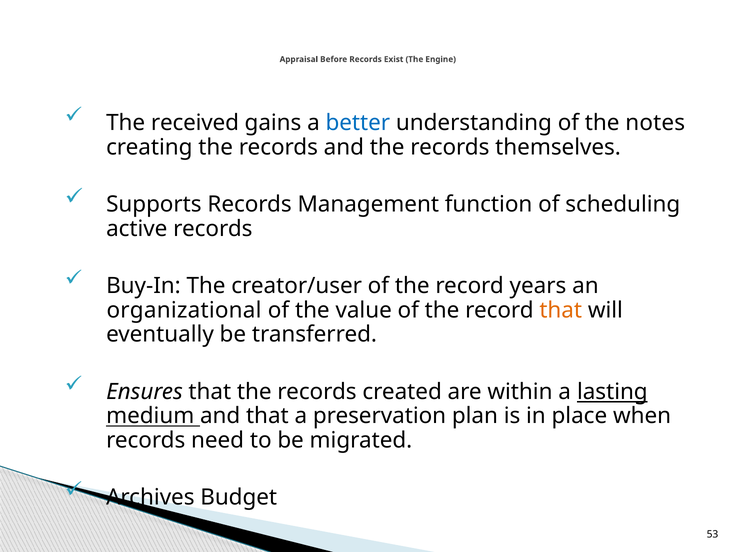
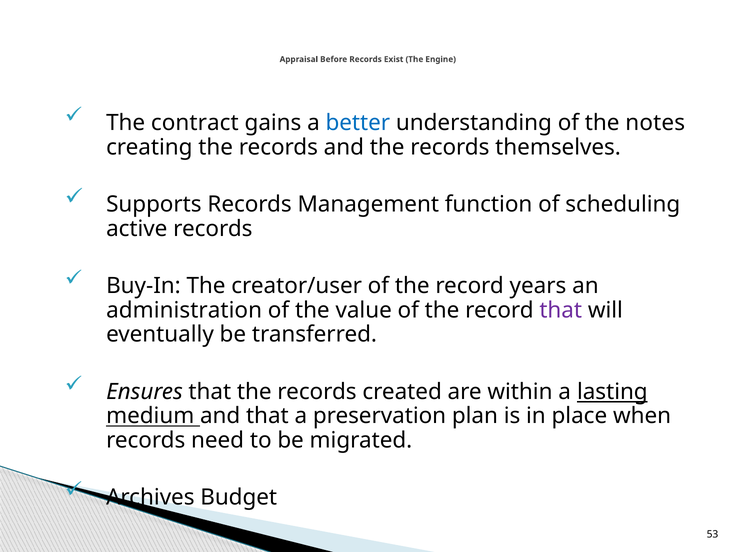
received: received -> contract (195, 123)
organizational: organizational -> administration (184, 310)
that colour: orange -> purple (561, 310)
